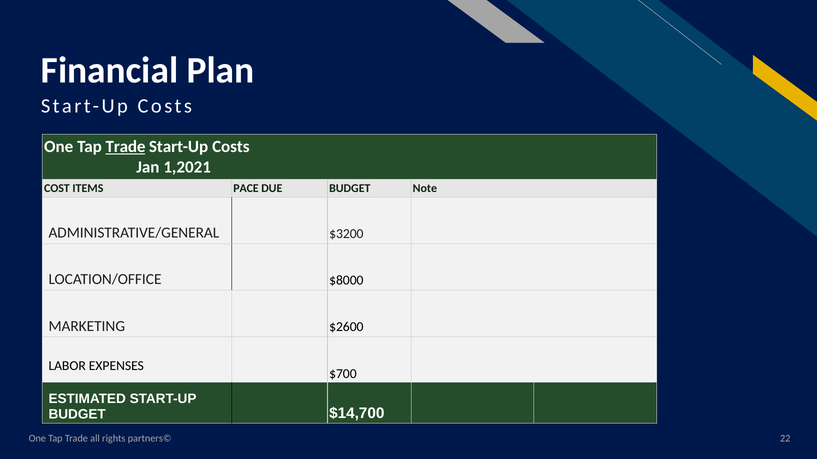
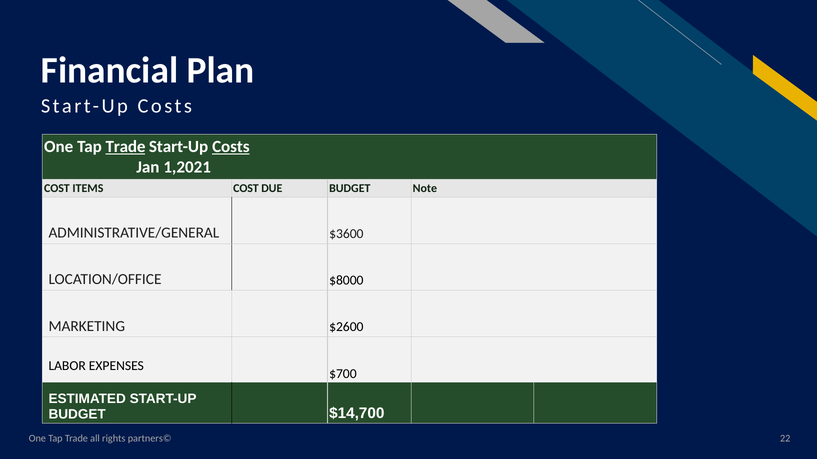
Costs underline: none -> present (231, 147)
ITEMS PACE: PACE -> COST (246, 189)
$3200: $3200 -> $3600 (346, 234)
